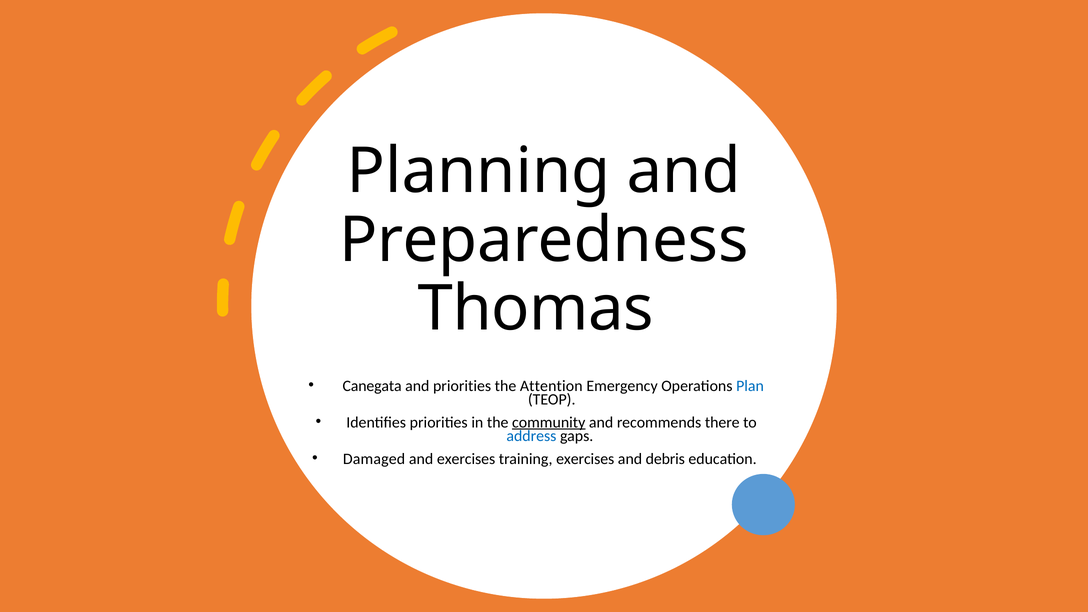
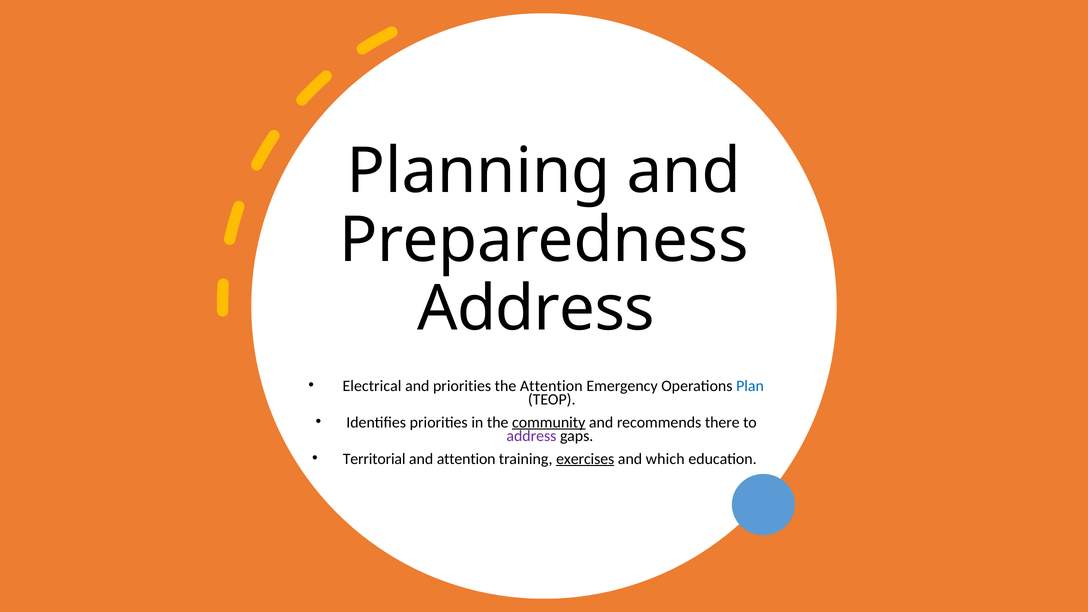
Thomas: Thomas -> Address (536, 309)
Canegata: Canegata -> Electrical (372, 386)
address colour: blue -> purple (531, 436)
Damaged: Damaged -> Territorial (374, 459)
and exercises: exercises -> attention (466, 459)
exercises underline: none -> present (585, 459)
debris: debris -> which (665, 459)
